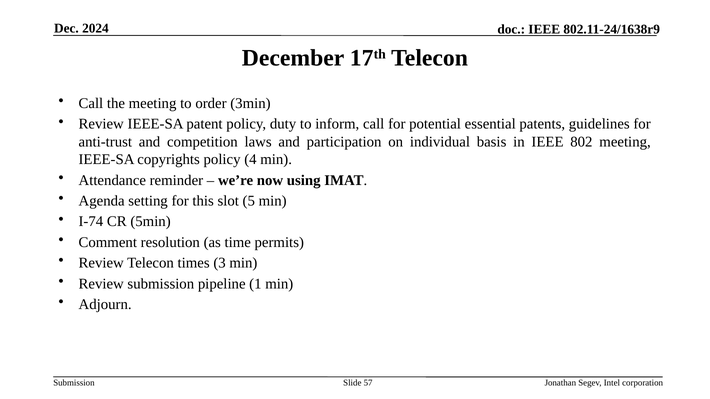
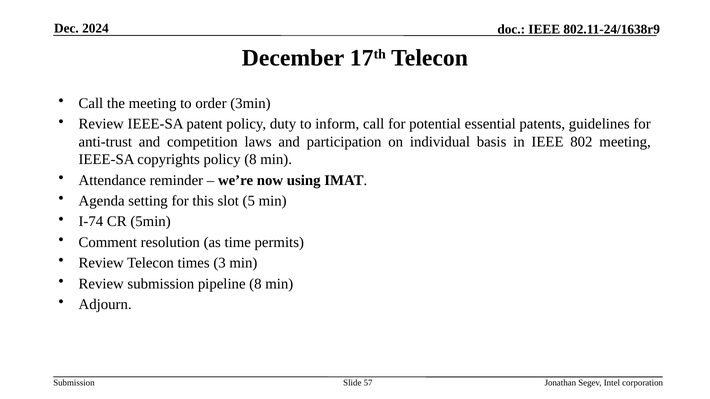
policy 4: 4 -> 8 (250, 160)
pipeline 1: 1 -> 8 (255, 284)
